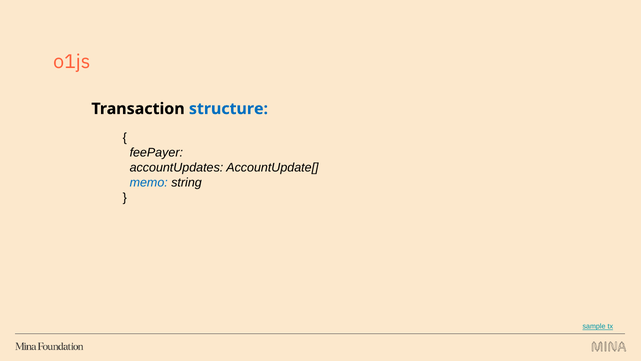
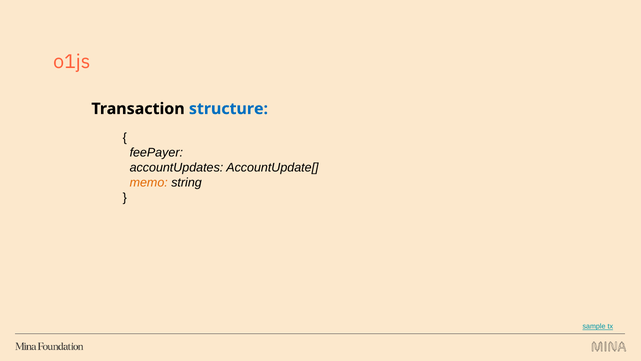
memo colour: blue -> orange (149, 183)
